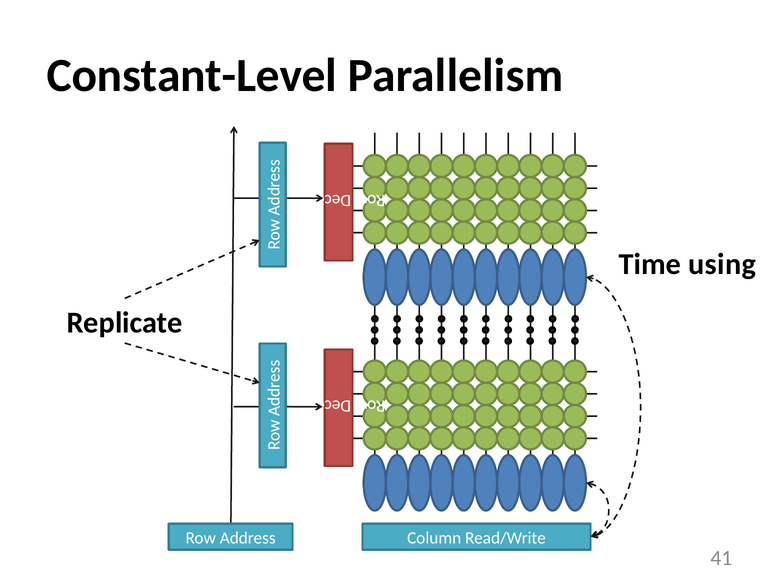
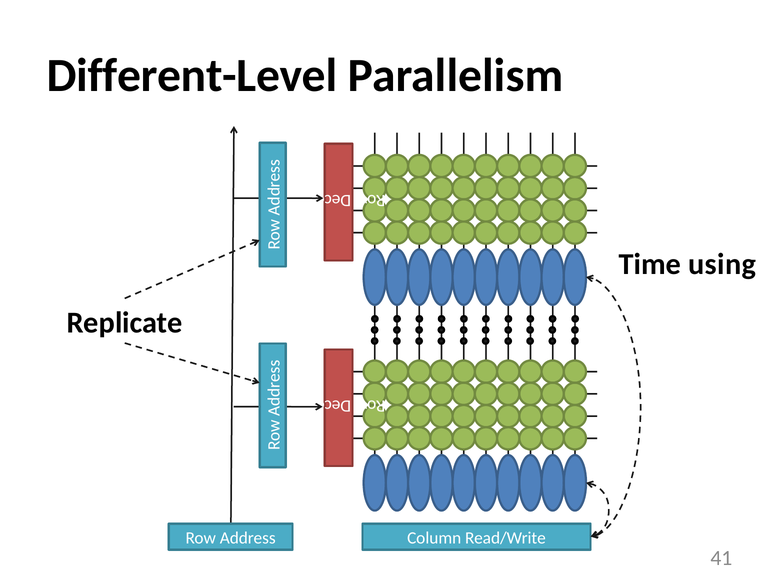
Constant-Level: Constant-Level -> Different-Level (192, 75)
